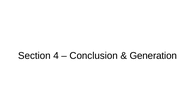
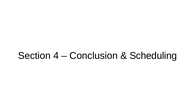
Generation: Generation -> Scheduling (153, 56)
